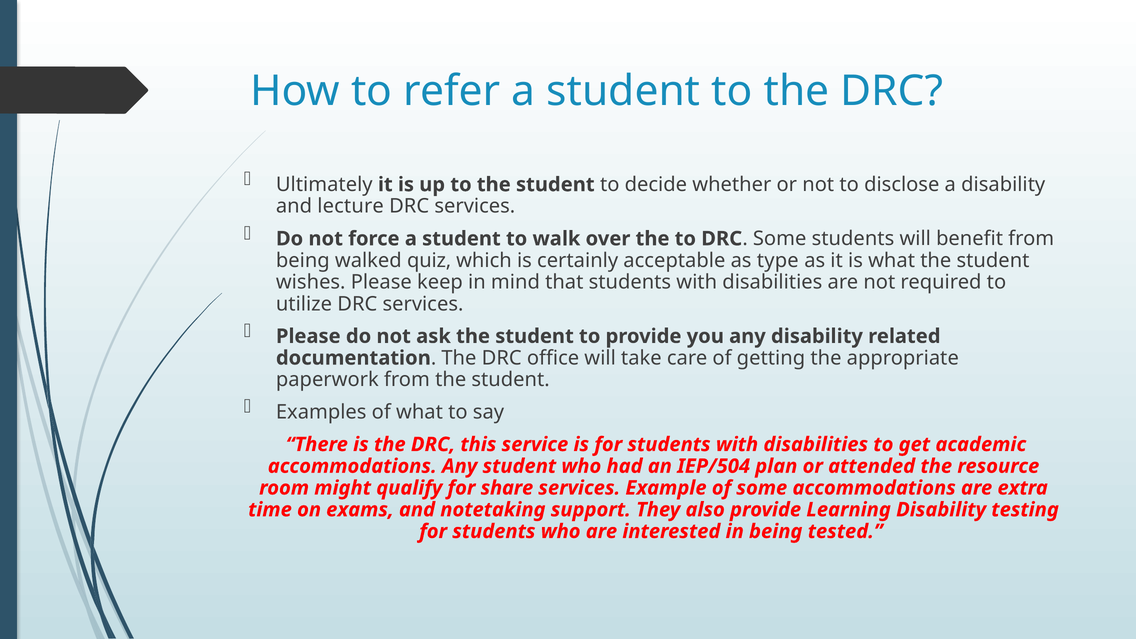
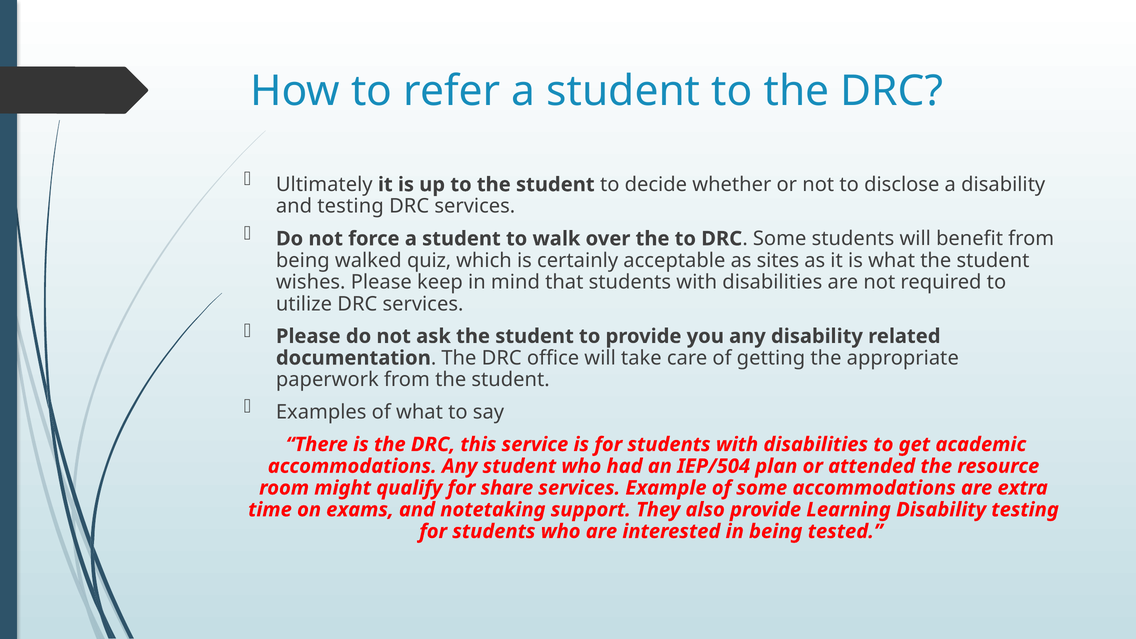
and lecture: lecture -> testing (351, 206)
type: type -> sites (778, 260)
